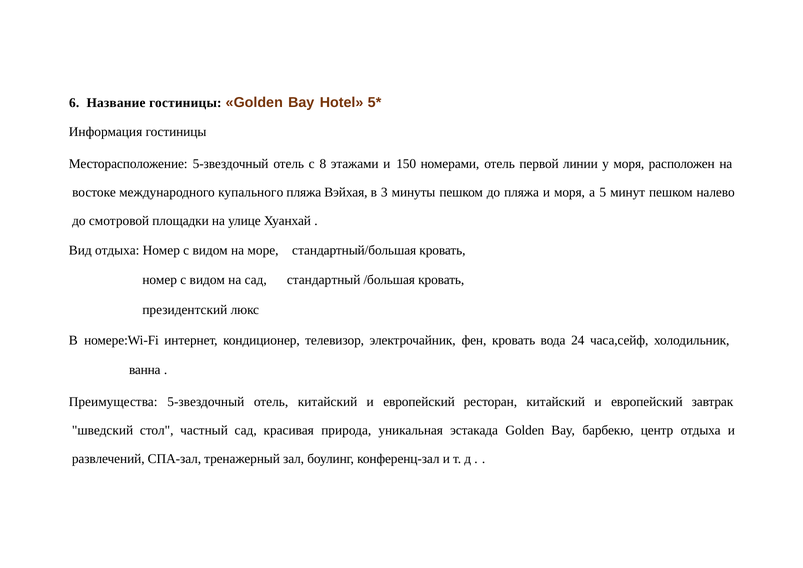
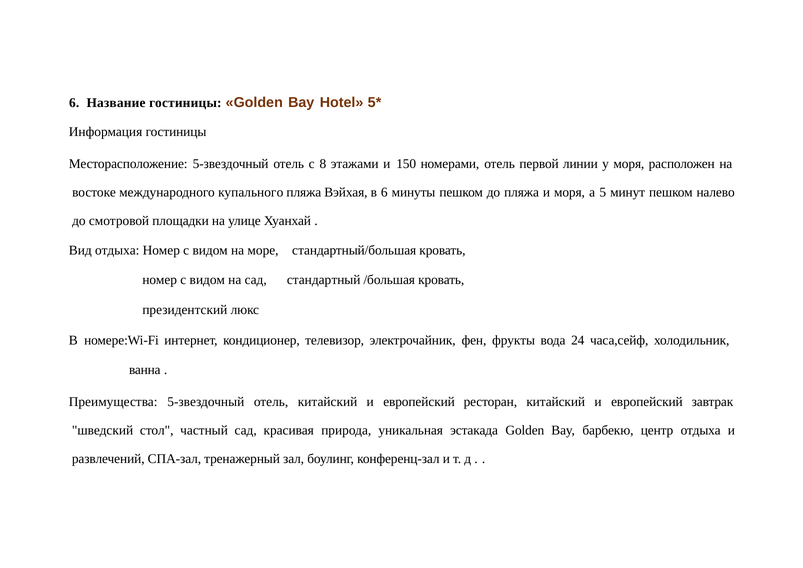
в 3: 3 -> 6 (384, 192)
фен кровать: кровать -> фрукты (514, 340)
